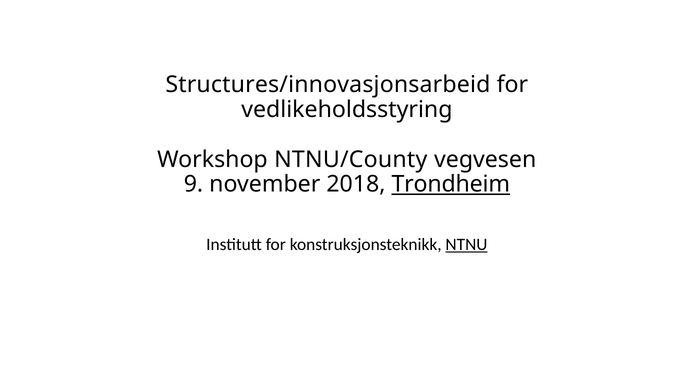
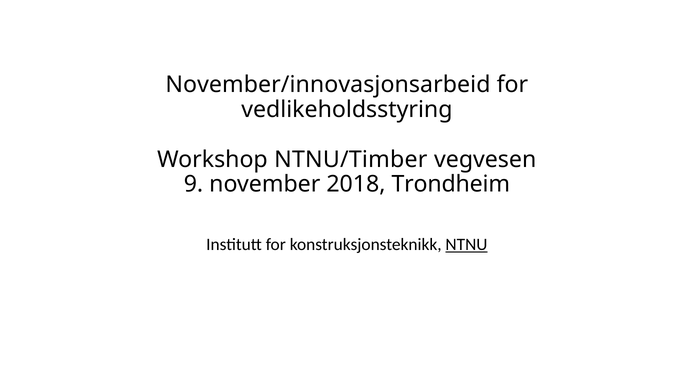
Structures/innovasjonsarbeid: Structures/innovasjonsarbeid -> November/innovasjonsarbeid (328, 85)
NTNU/County: NTNU/County -> NTNU/Timber (351, 160)
Trondheim underline: present -> none (451, 185)
